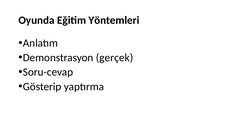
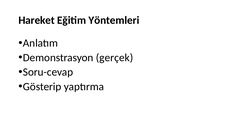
Oyunda: Oyunda -> Hareket (37, 20)
